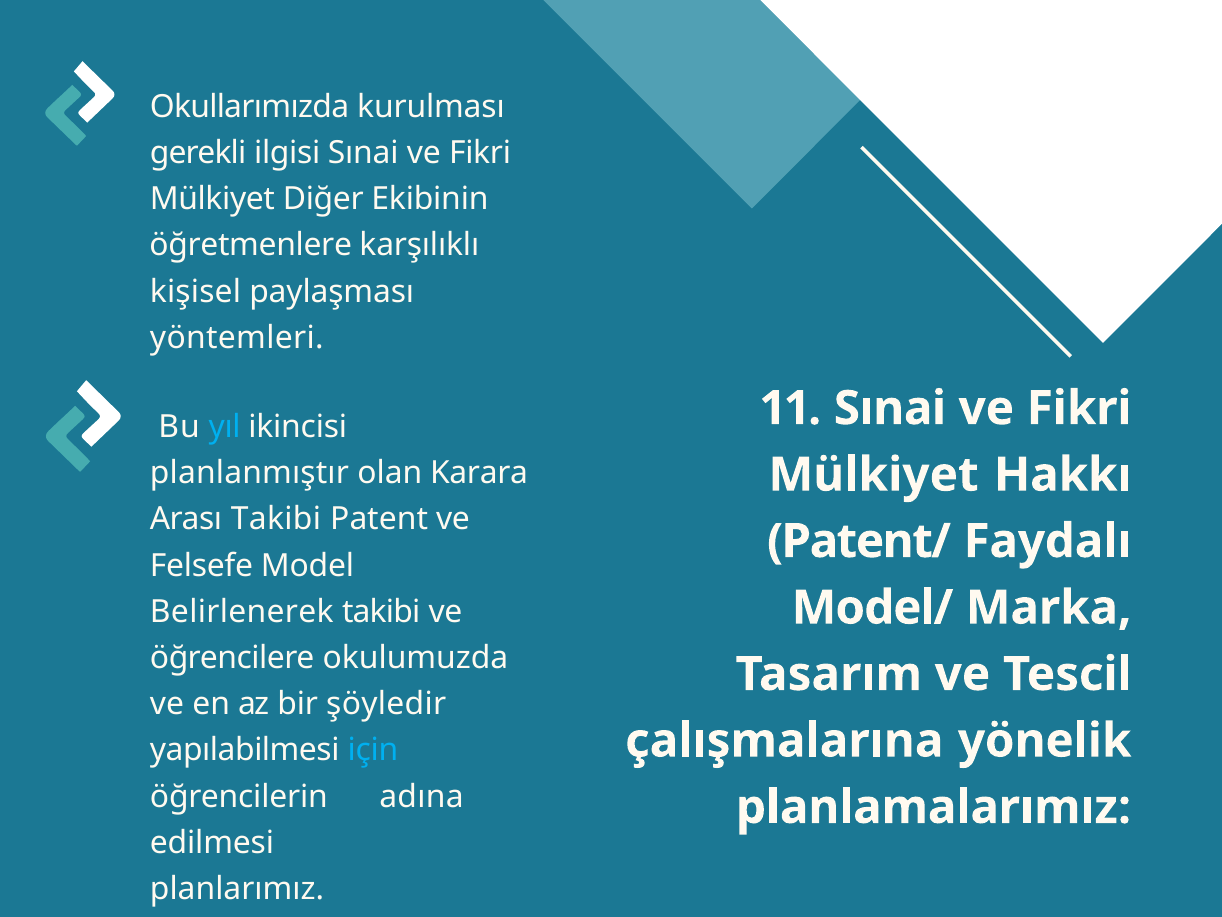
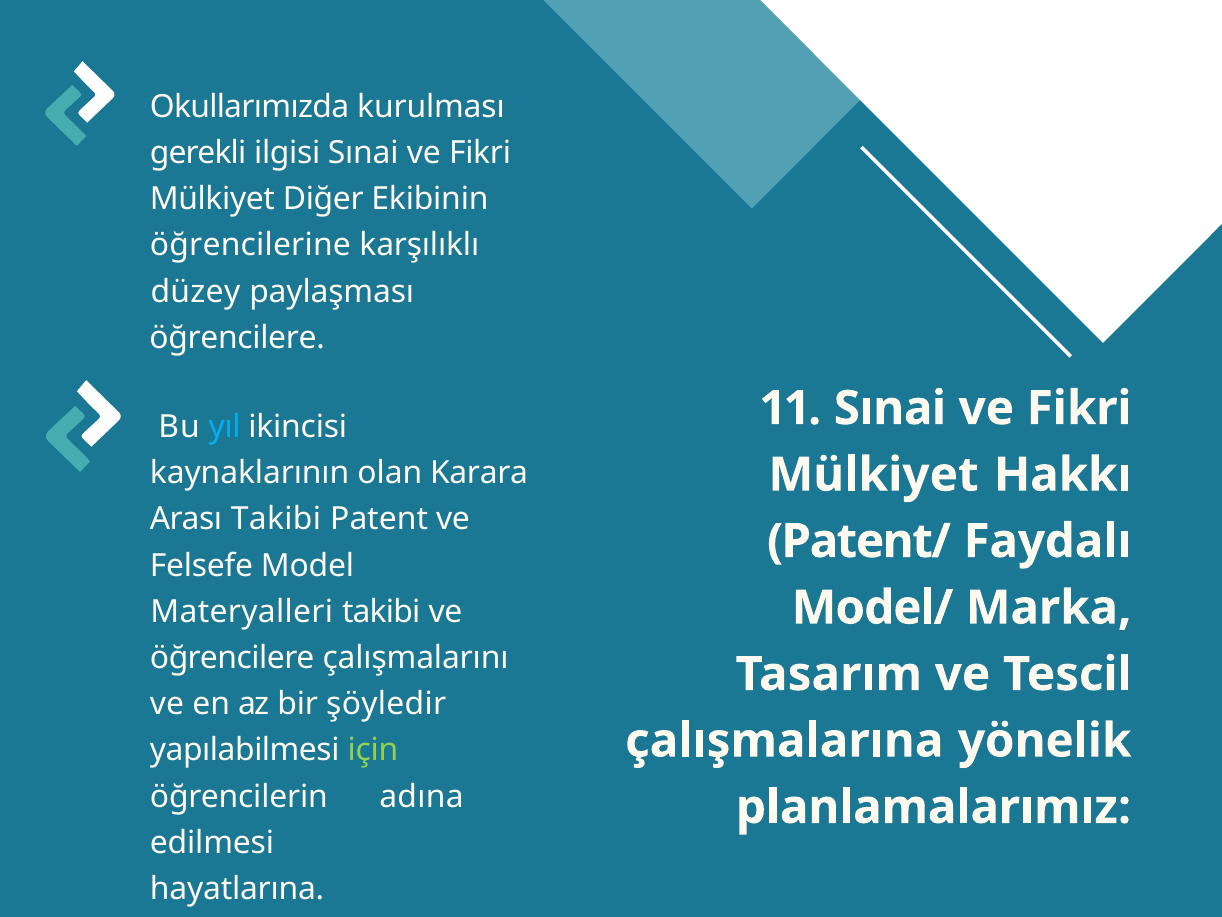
öğretmenlere: öğretmenlere -> öğrencilerine (250, 245)
kişisel: kişisel -> düzey (195, 291)
yöntemleri: yöntemleri -> öğrencilere (237, 338)
planlanmıştır: planlanmıştır -> kaynaklarının (250, 473)
Belirlenerek: Belirlenerek -> Materyalleri (242, 611)
okulumuzda: okulumuzda -> çalışmalarını (416, 658)
için colour: light blue -> light green (373, 750)
planlarımız: planlarımız -> hayatlarına (237, 889)
